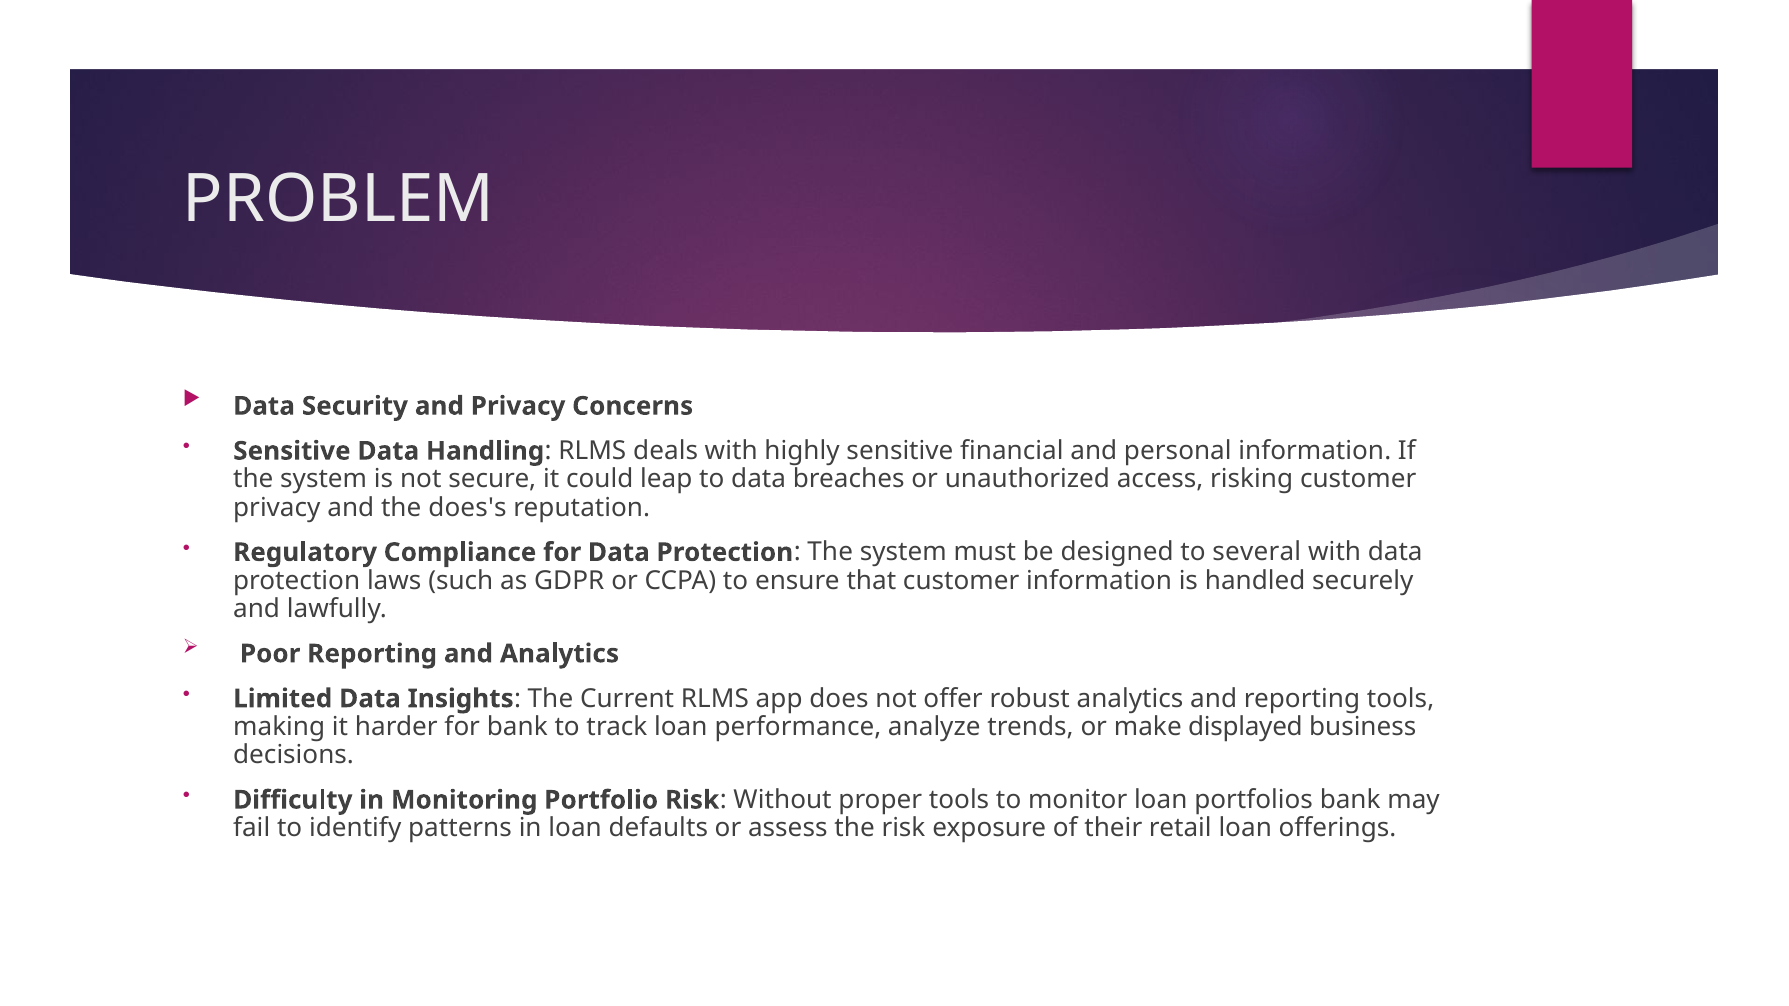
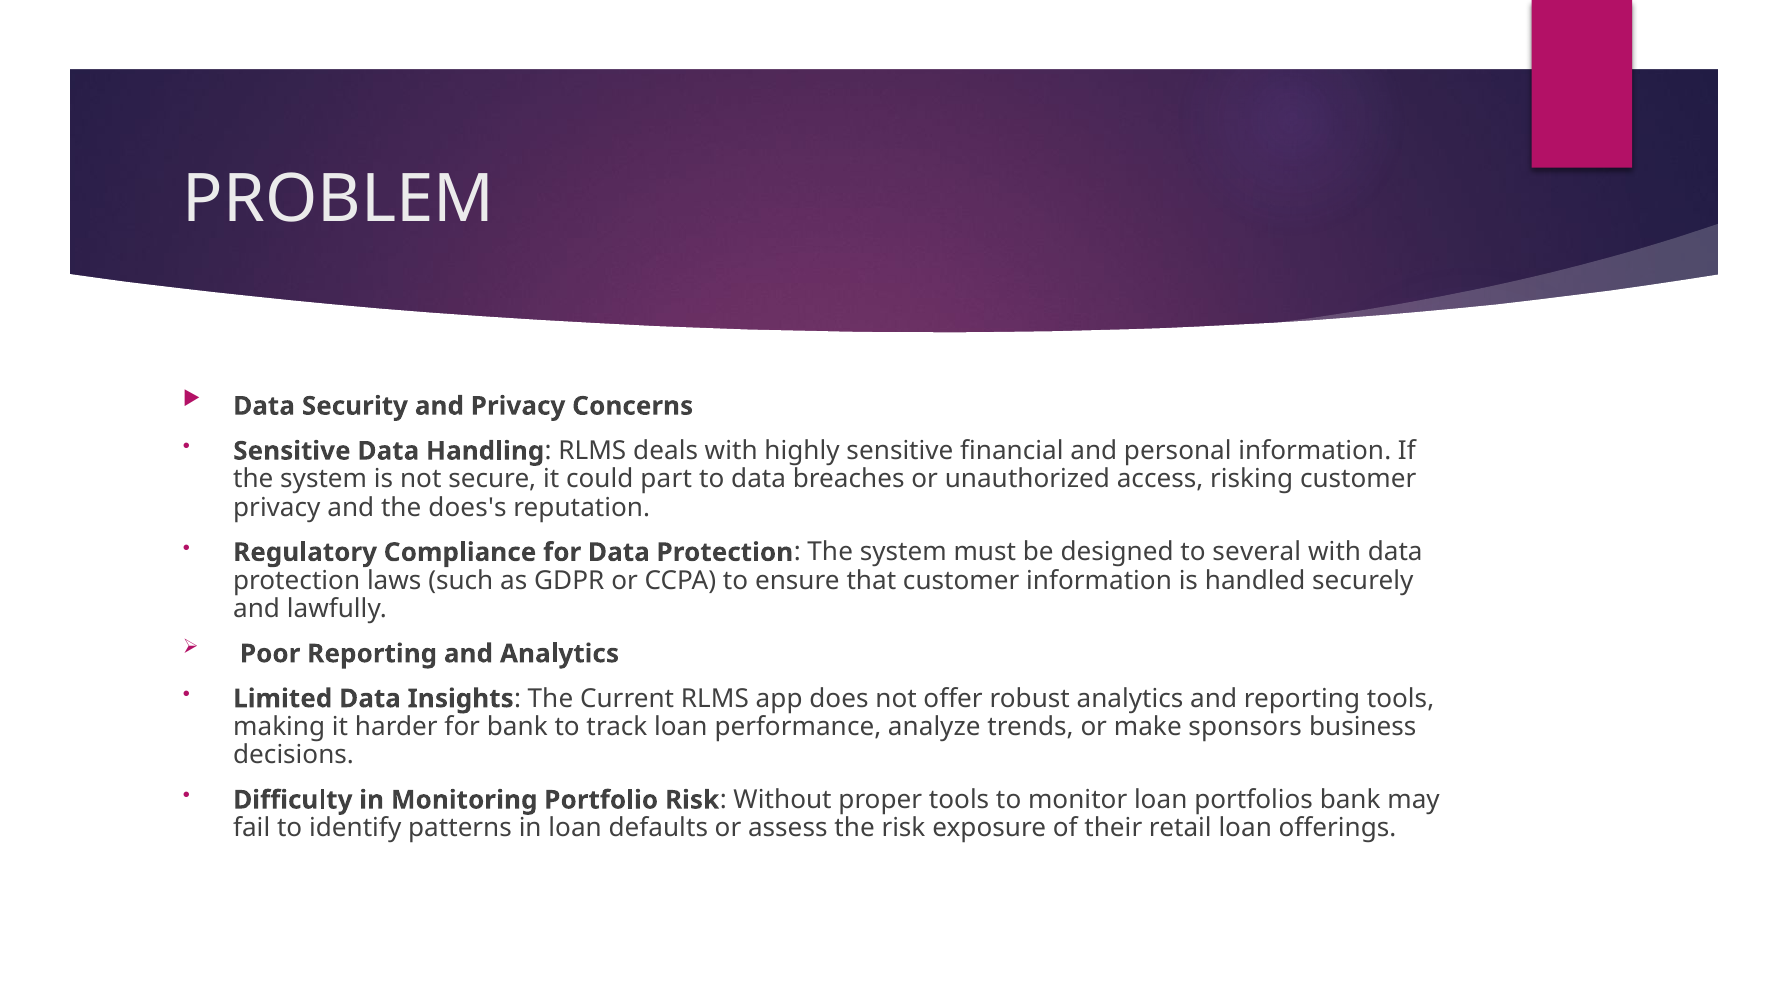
leap: leap -> part (666, 479)
displayed: displayed -> sponsors (1245, 727)
